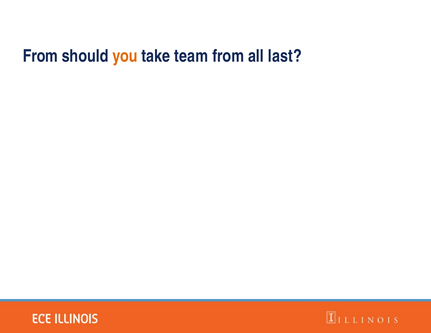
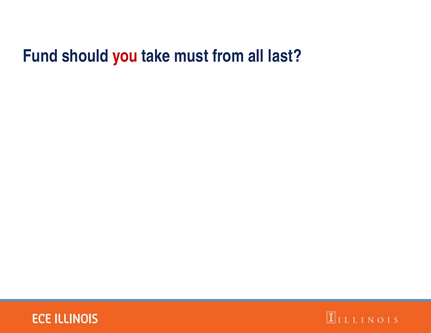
From: From -> Fund (40, 56)
you colour: orange -> red (125, 56)
team: team -> must (191, 56)
